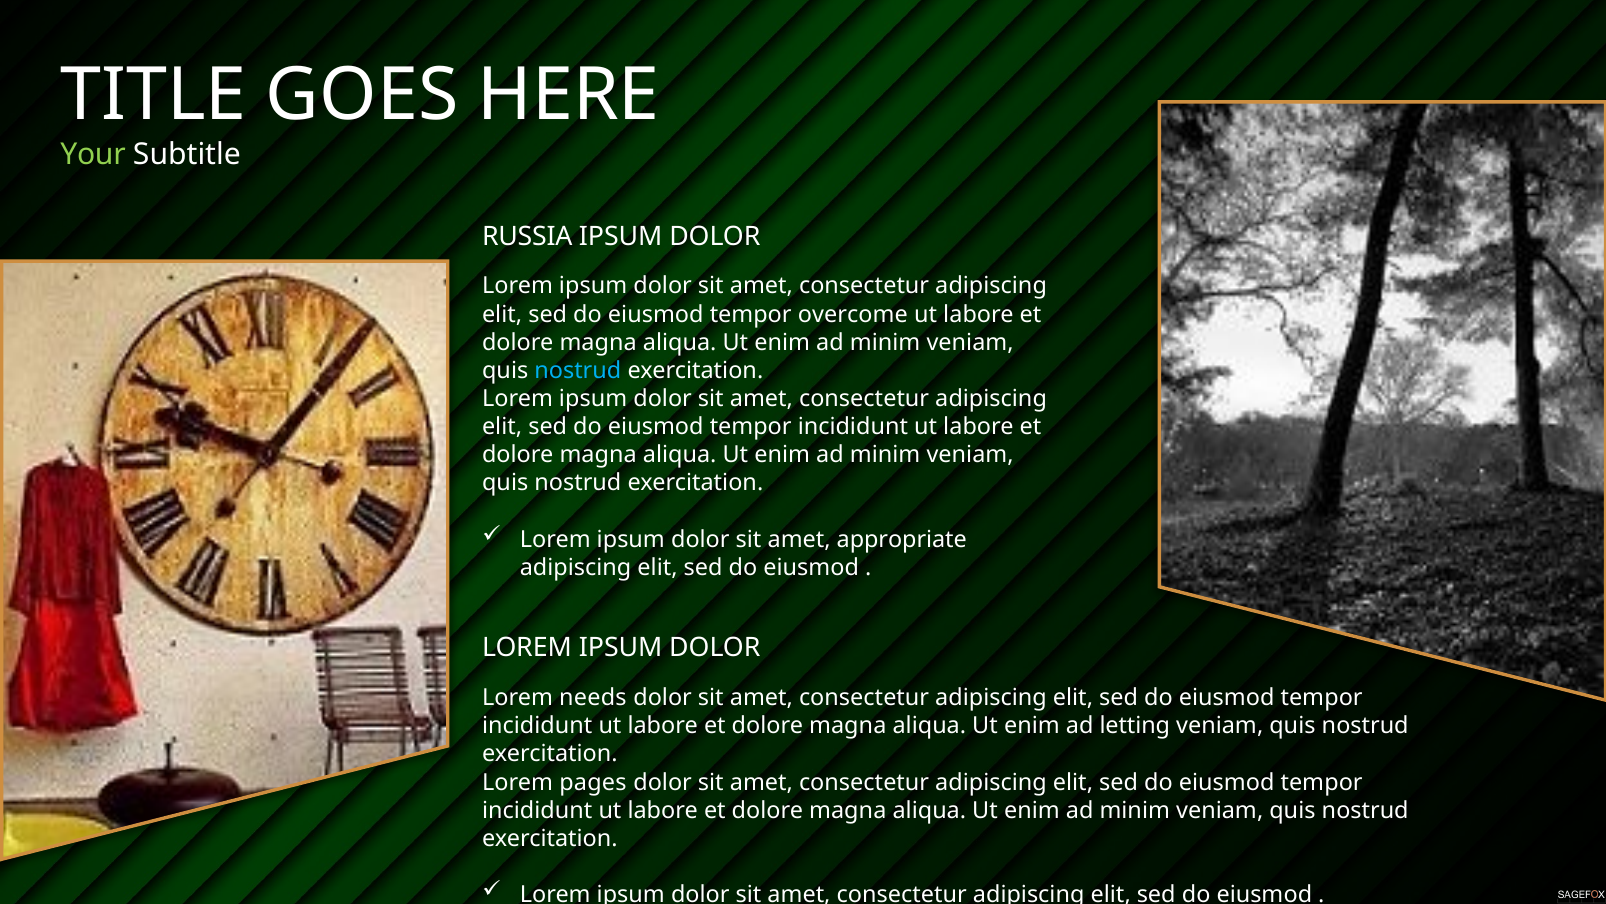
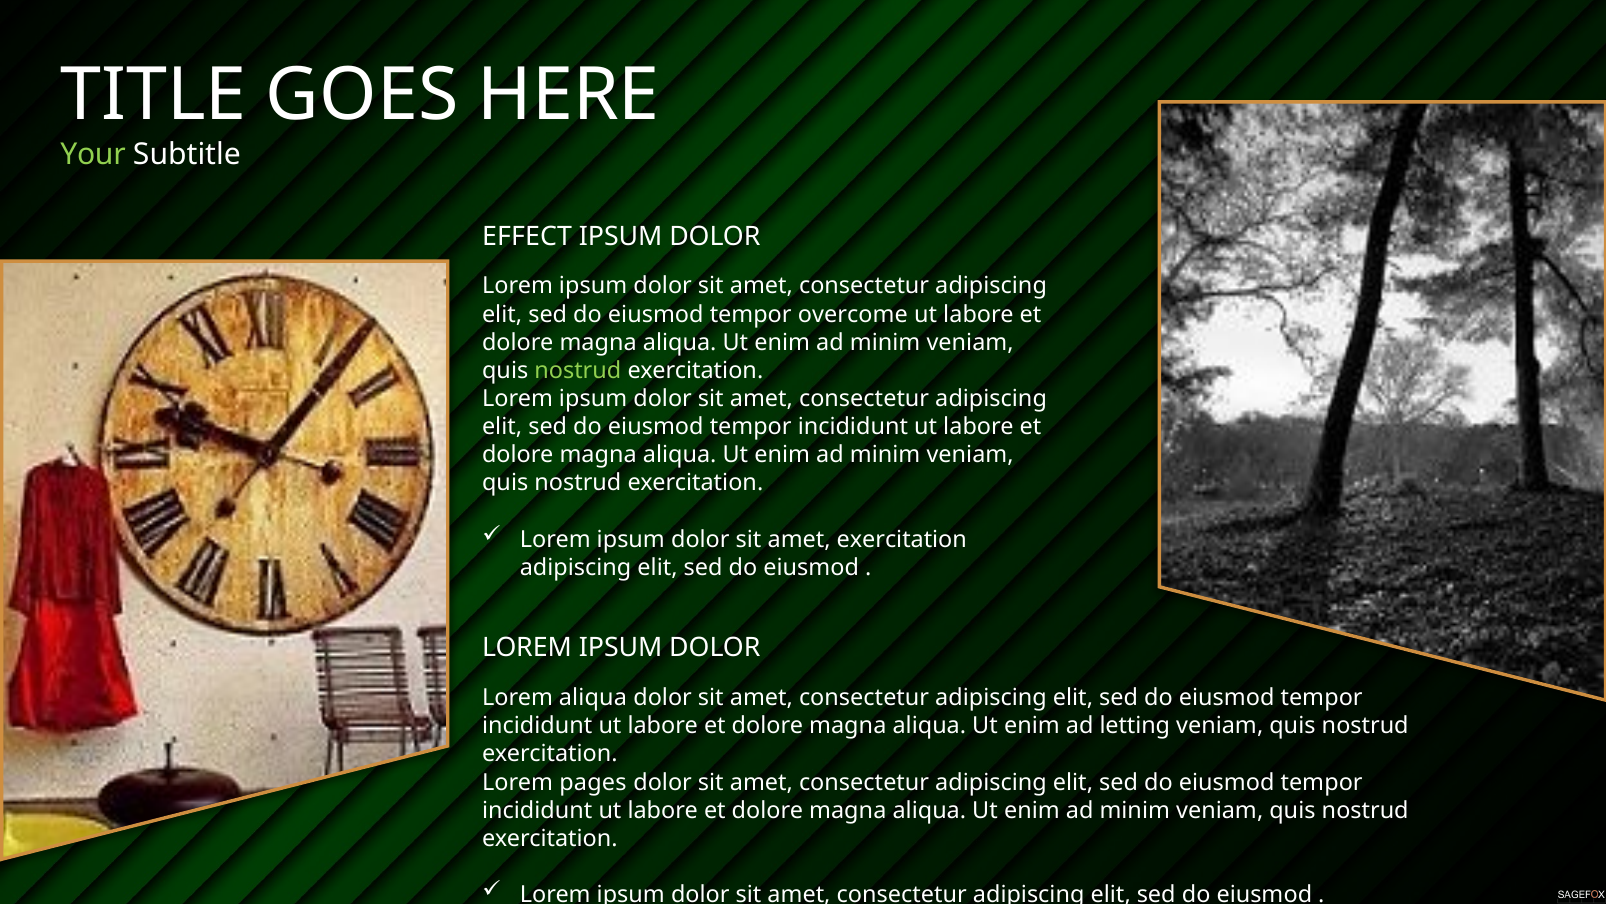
RUSSIA: RUSSIA -> EFFECT (527, 236)
nostrud colour: light blue -> light green (578, 370)
amet appropriate: appropriate -> exercitation (902, 539)
Lorem needs: needs -> aliqua (593, 697)
